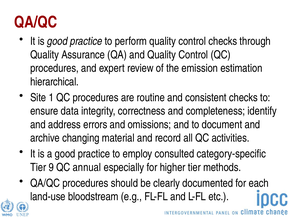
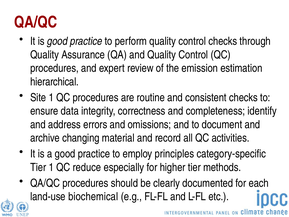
consulted: consulted -> principles (174, 154)
Tier 9: 9 -> 1 (51, 167)
annual: annual -> reduce (87, 167)
bloodstream: bloodstream -> biochemical (93, 196)
